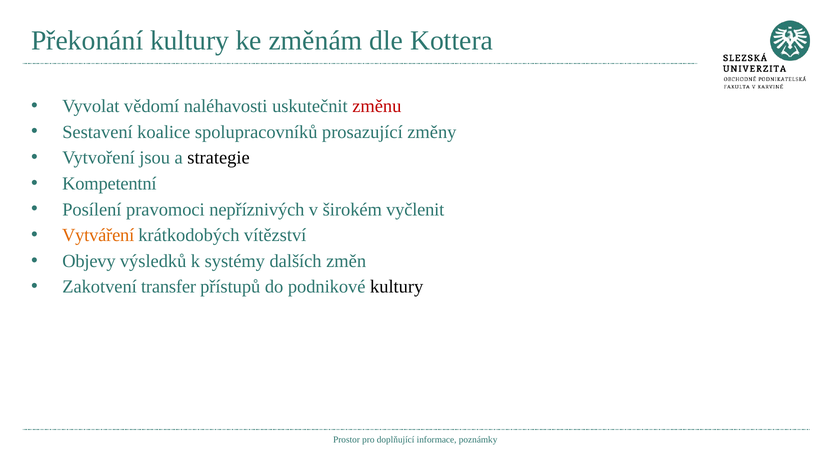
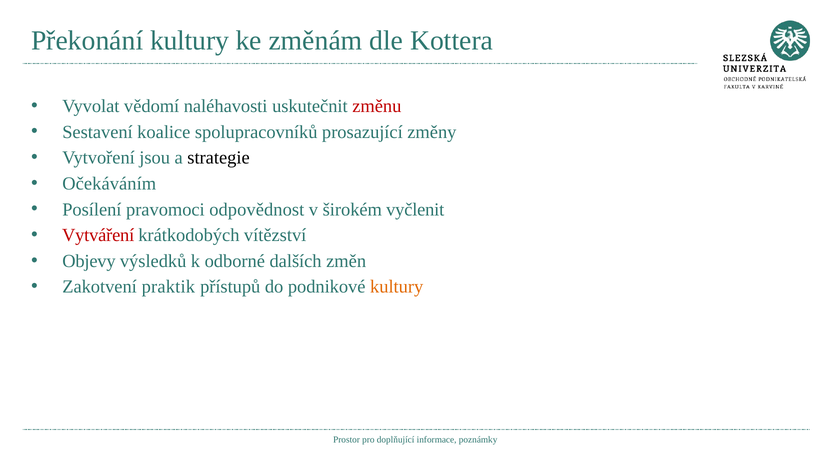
Kompetentní: Kompetentní -> Očekáváním (109, 184)
nepříznivých: nepříznivých -> odpovědnost (257, 210)
Vytváření colour: orange -> red (98, 235)
systémy: systémy -> odborné (235, 261)
transfer: transfer -> praktik (168, 287)
kultury colour: black -> orange (397, 287)
